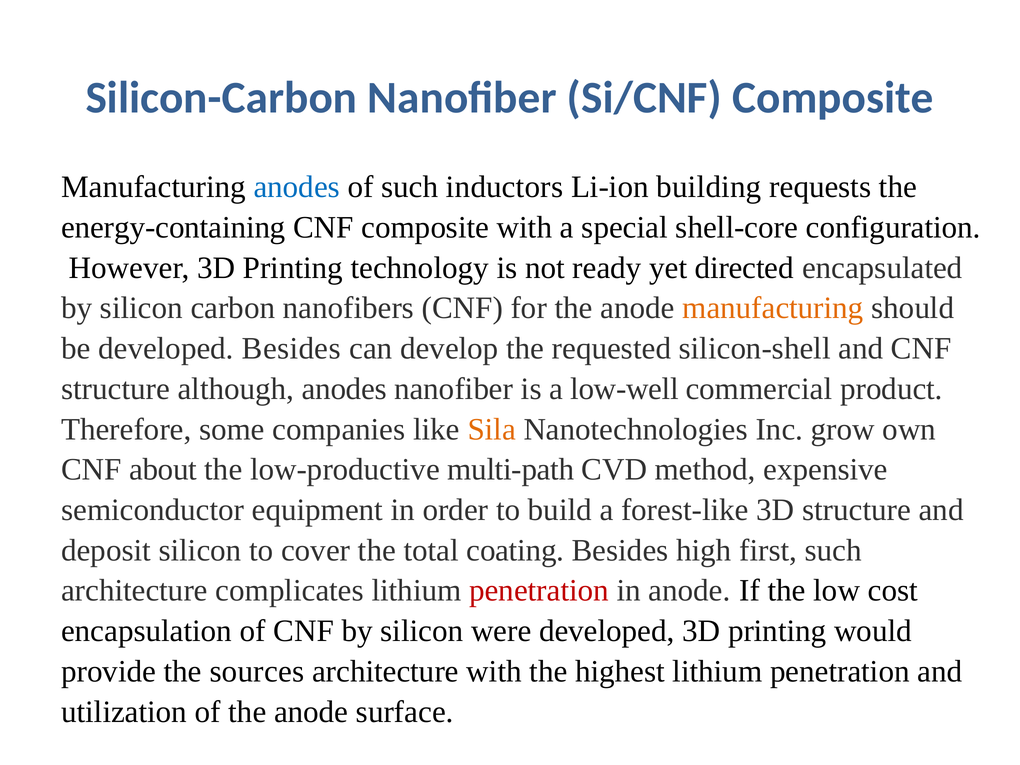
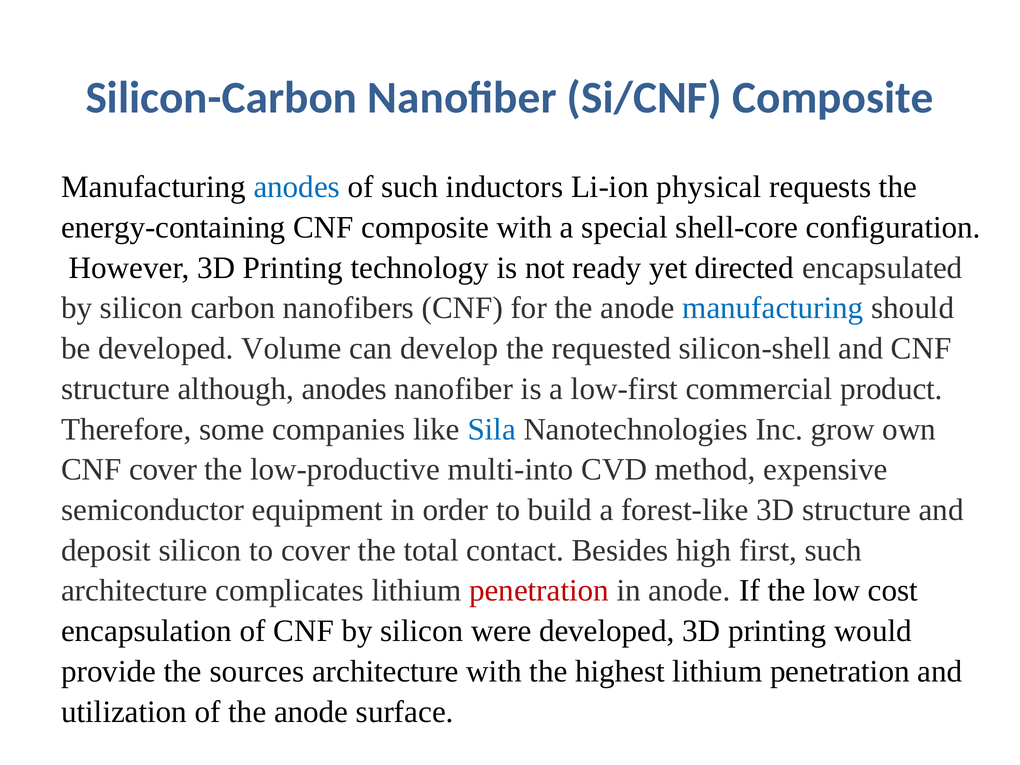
building: building -> physical (709, 187)
manufacturing colour: orange -> blue (773, 308)
developed Besides: Besides -> Volume (291, 349)
low-well: low-well -> low-first (624, 389)
Sila colour: orange -> blue (492, 429)
CNF about: about -> cover (163, 470)
multi-path: multi-path -> multi-into (511, 470)
coating: coating -> contact (515, 550)
